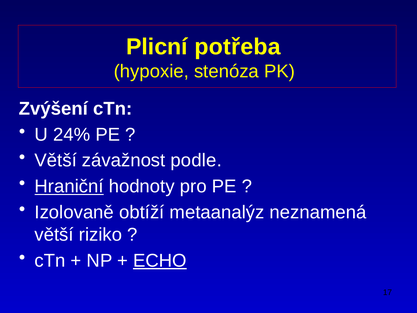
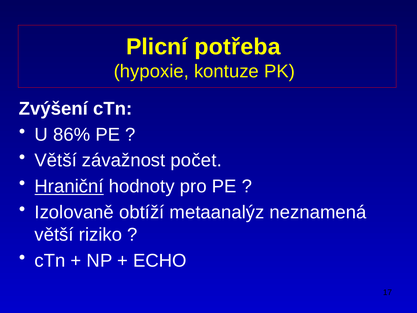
stenóza: stenóza -> kontuze (227, 71)
24%: 24% -> 86% (72, 134)
podle: podle -> počet (196, 160)
ECHO underline: present -> none (160, 261)
